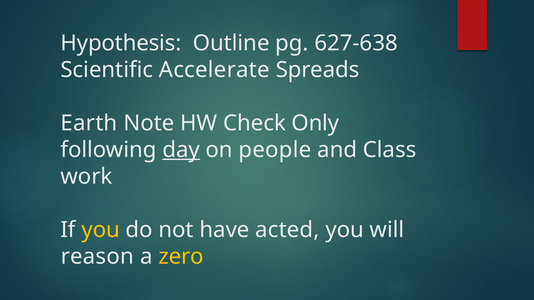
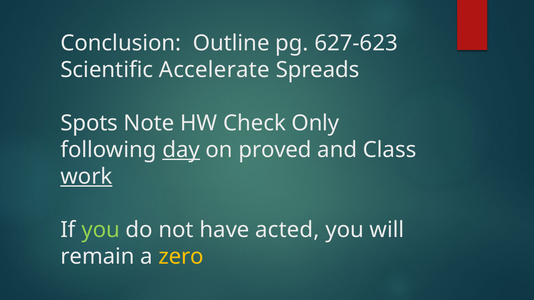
Hypothesis: Hypothesis -> Conclusion (121, 43)
627-638: 627-638 -> 627-623 (356, 43)
Earth: Earth -> Spots (89, 123)
people: people -> proved (275, 150)
work underline: none -> present (86, 177)
you colour: yellow -> light green (101, 230)
reason: reason -> remain (98, 257)
